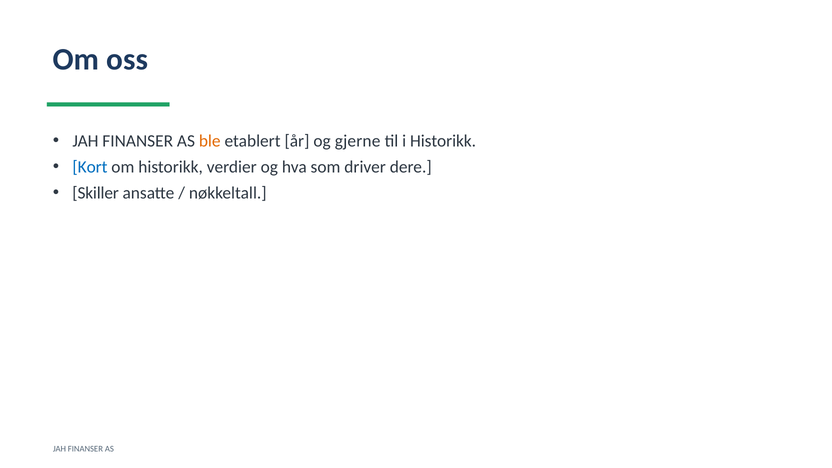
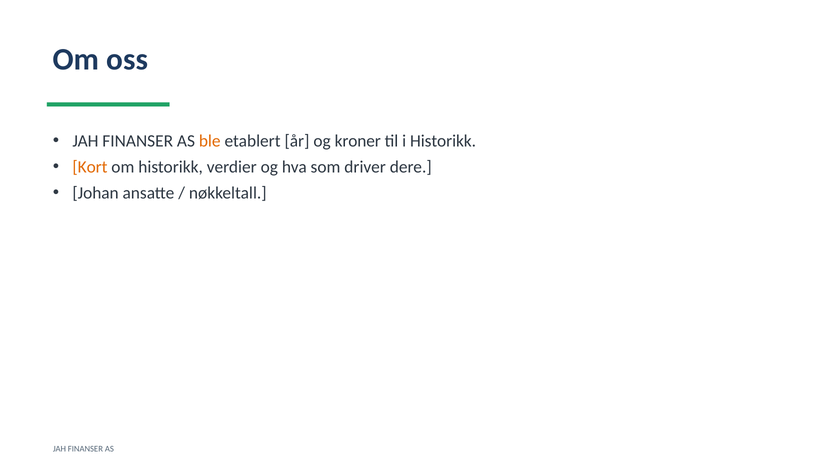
gjerne: gjerne -> kroner (358, 141)
Kort colour: blue -> orange (90, 167)
Skiller: Skiller -> Johan (96, 193)
